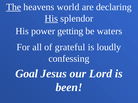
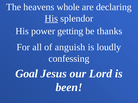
The underline: present -> none (14, 7)
world: world -> whole (68, 7)
waters: waters -> thanks (110, 31)
grateful: grateful -> anguish (70, 47)
